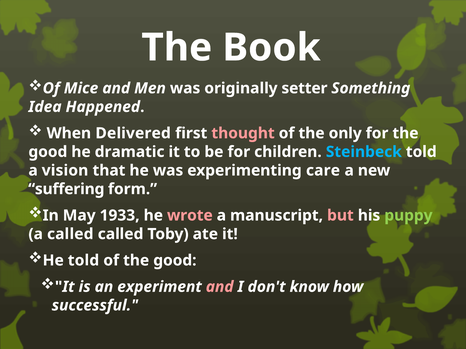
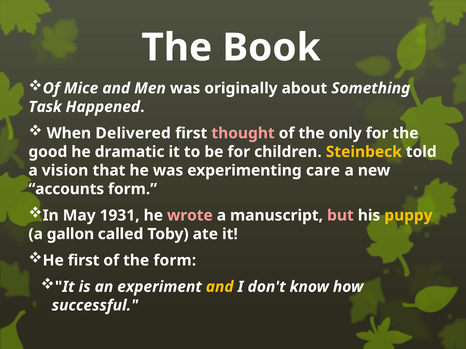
setter: setter -> about (304, 88)
Idea: Idea -> Task (45, 107)
Steinbeck colour: light blue -> yellow (364, 152)
suffering: suffering -> accounts (66, 189)
1933: 1933 -> 1931 (120, 216)
puppy colour: light green -> yellow (408, 216)
a called: called -> gallon (70, 234)
He told: told -> first (84, 261)
of the good: good -> form (175, 261)
and colour: pink -> yellow (220, 287)
